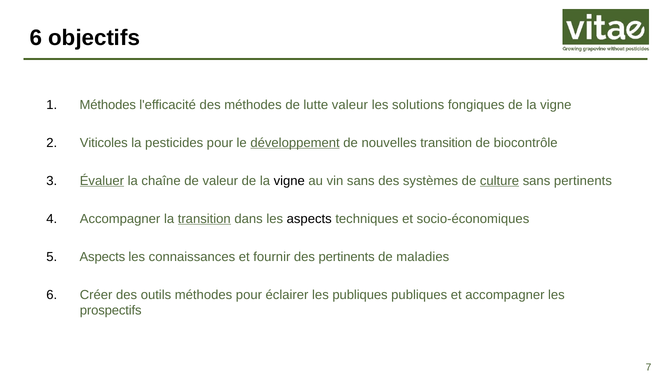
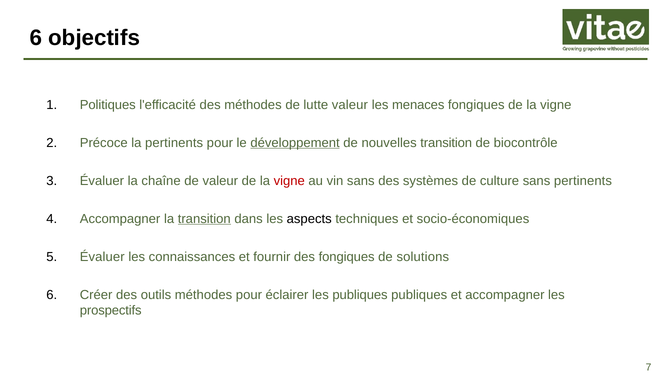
Méthodes: Méthodes -> Politiques (108, 105)
solutions: solutions -> menaces (418, 105)
Viticoles: Viticoles -> Précoce (104, 143)
la pesticides: pesticides -> pertinents (174, 143)
Évaluer underline: present -> none (102, 181)
vigne colour: black -> red (289, 181)
culture underline: present -> none (499, 181)
Aspects: Aspects -> Évaluer (102, 257)
des pertinents: pertinents -> fongiques (347, 257)
maladies: maladies -> solutions (423, 257)
